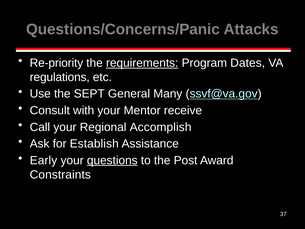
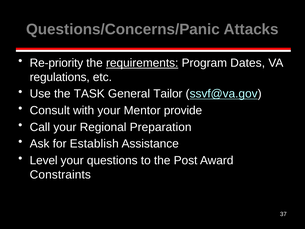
SEPT: SEPT -> TASK (89, 94)
Many: Many -> Tailor (168, 94)
receive: receive -> provide (183, 110)
Accomplish: Accomplish -> Preparation (161, 127)
Early: Early -> Level (44, 160)
questions underline: present -> none (112, 160)
